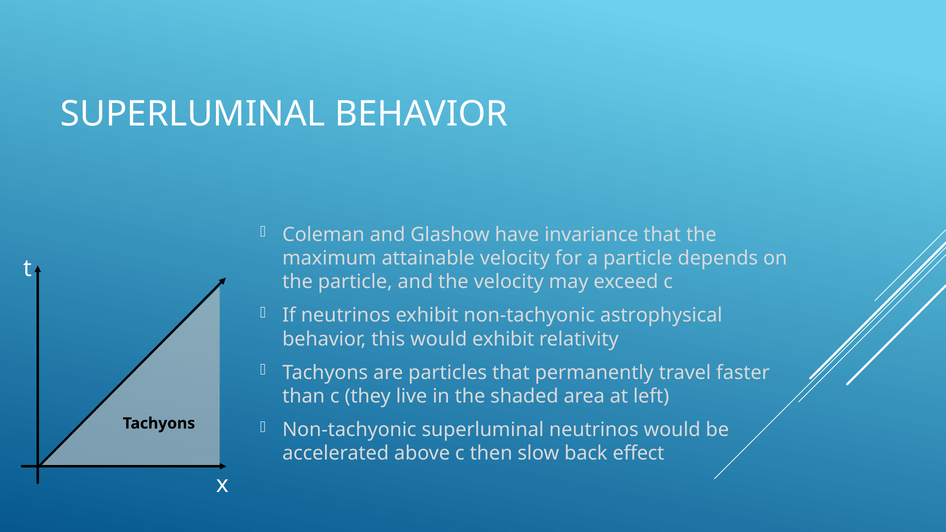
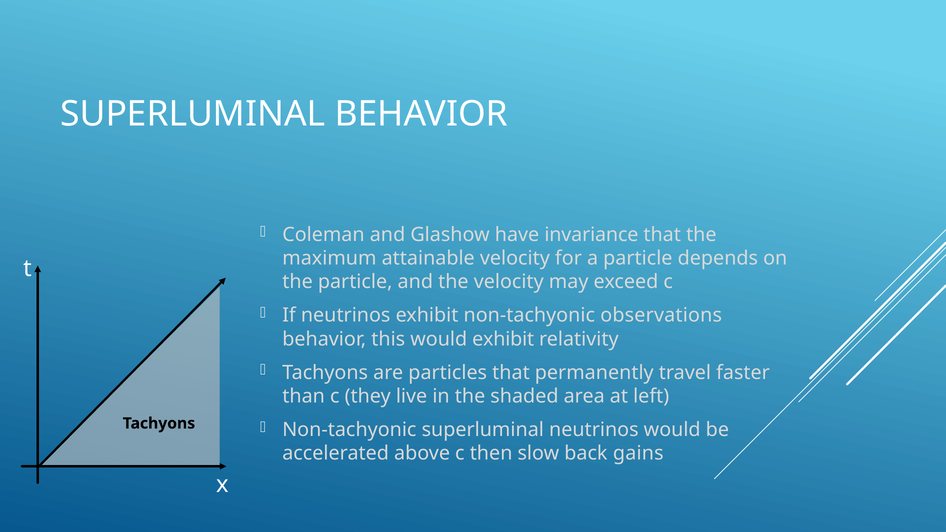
astrophysical: astrophysical -> observations (661, 315)
effect: effect -> gains (638, 453)
